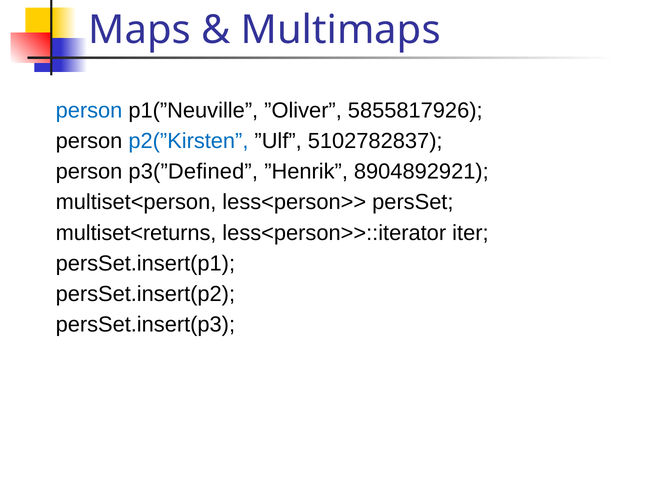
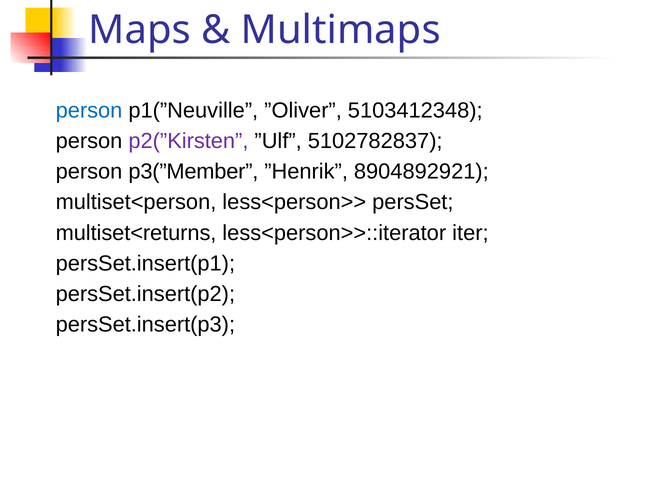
5855817926: 5855817926 -> 5103412348 (415, 111)
p2(”Kirsten colour: blue -> purple (188, 141)
p3(”Defined: p3(”Defined -> p3(”Member (193, 172)
